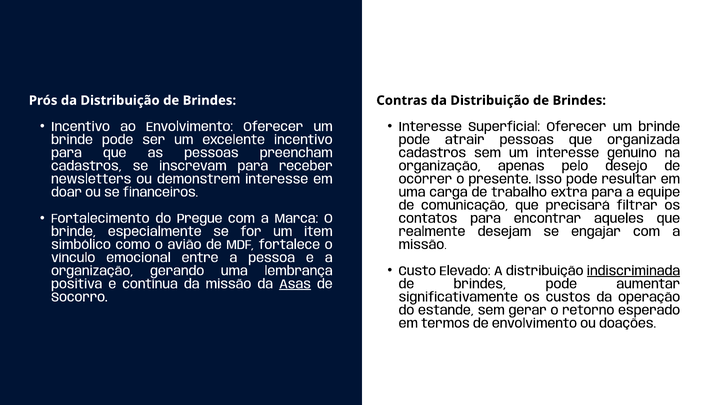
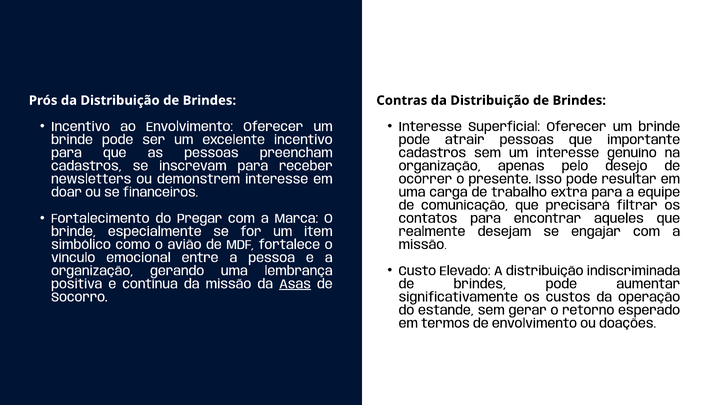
organizada: organizada -> importante (644, 140)
Pregue: Pregue -> Pregar (200, 219)
indiscriminada underline: present -> none (634, 271)
